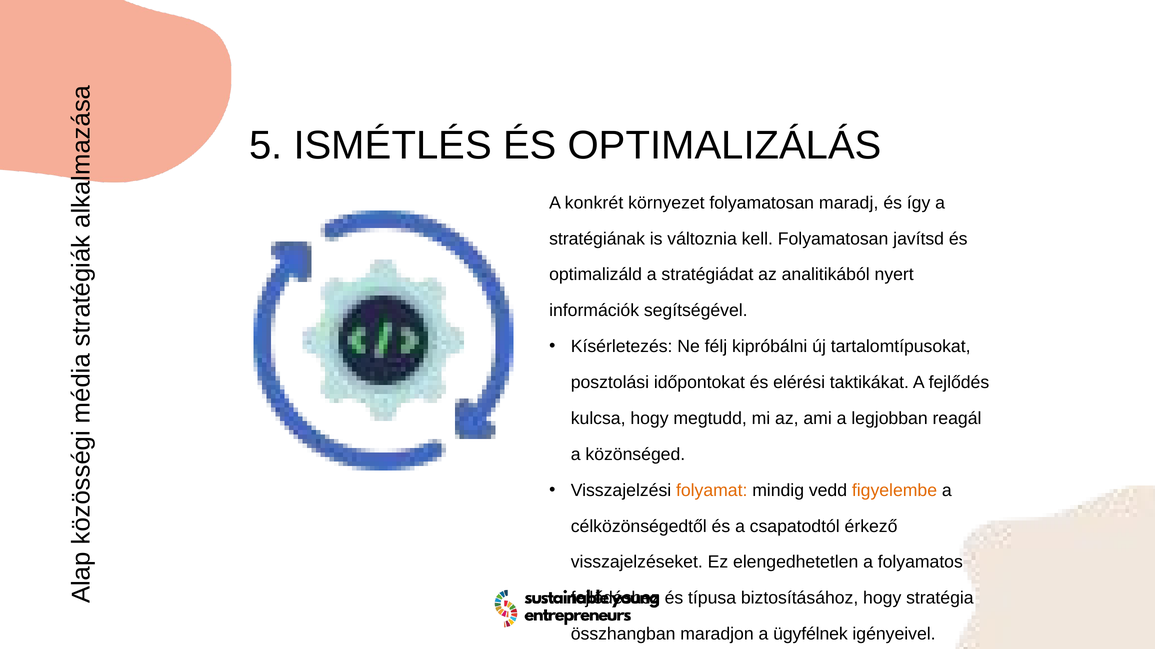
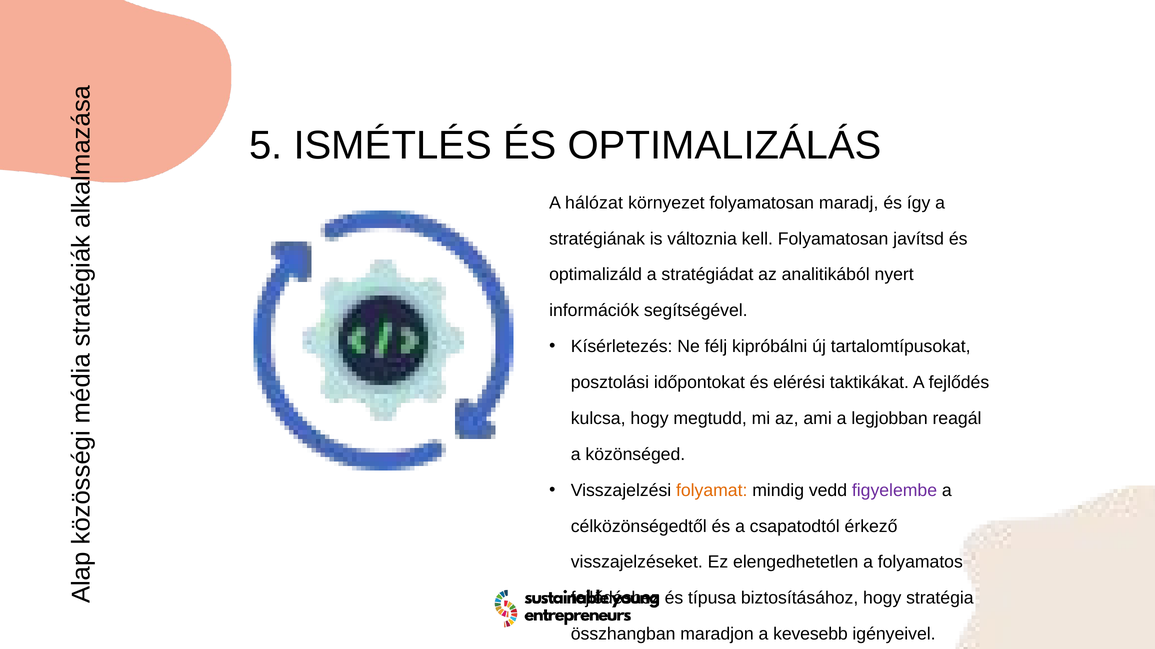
konkrét: konkrét -> hálózat (594, 203)
figyelembe colour: orange -> purple (895, 491)
ügyfélnek: ügyfélnek -> kevesebb (810, 635)
